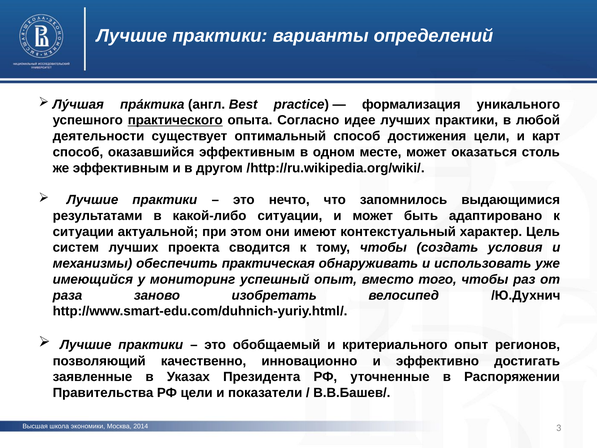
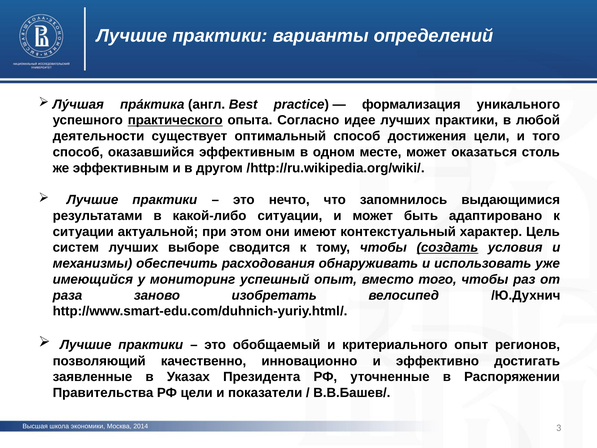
и карт: карт -> того (546, 136)
проекта: проекта -> выборе (194, 247)
создать underline: none -> present (447, 247)
практическая: практическая -> расходования (268, 263)
